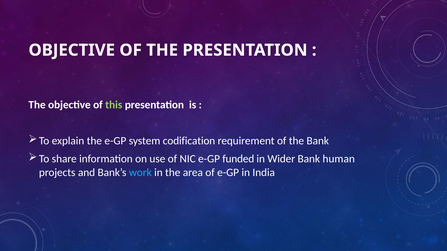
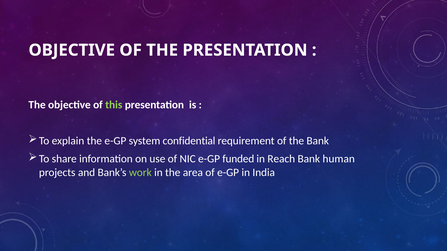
codification: codification -> confidential (189, 141)
Wider: Wider -> Reach (281, 159)
work colour: light blue -> light green (140, 173)
